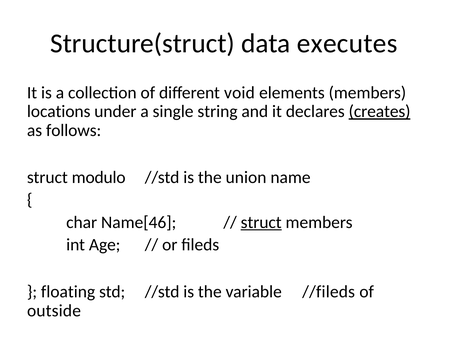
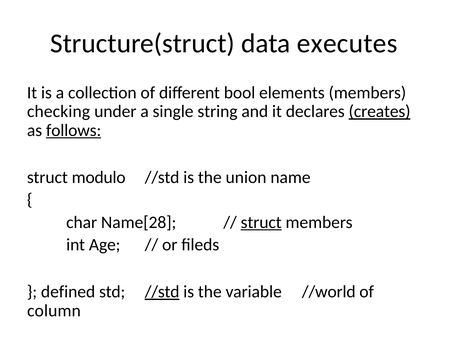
void: void -> bool (240, 93)
locations: locations -> checking (59, 111)
follows underline: none -> present (74, 130)
Name[46: Name[46 -> Name[28 (139, 222)
floating: floating -> defined (68, 292)
//std underline: none -> present (162, 292)
//fileds: //fileds -> //world (329, 292)
outside: outside -> column (54, 310)
